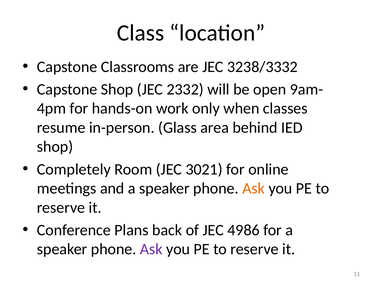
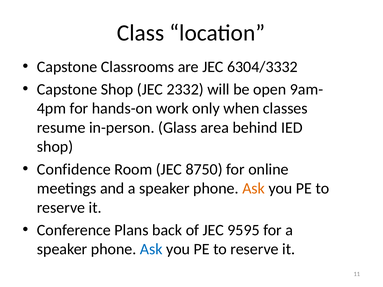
3238/3332: 3238/3332 -> 6304/3332 (262, 67)
Completely: Completely -> Confidence (74, 169)
3021: 3021 -> 8750 (204, 169)
4986: 4986 -> 9595 (244, 230)
Ask colour: purple -> blue (151, 249)
